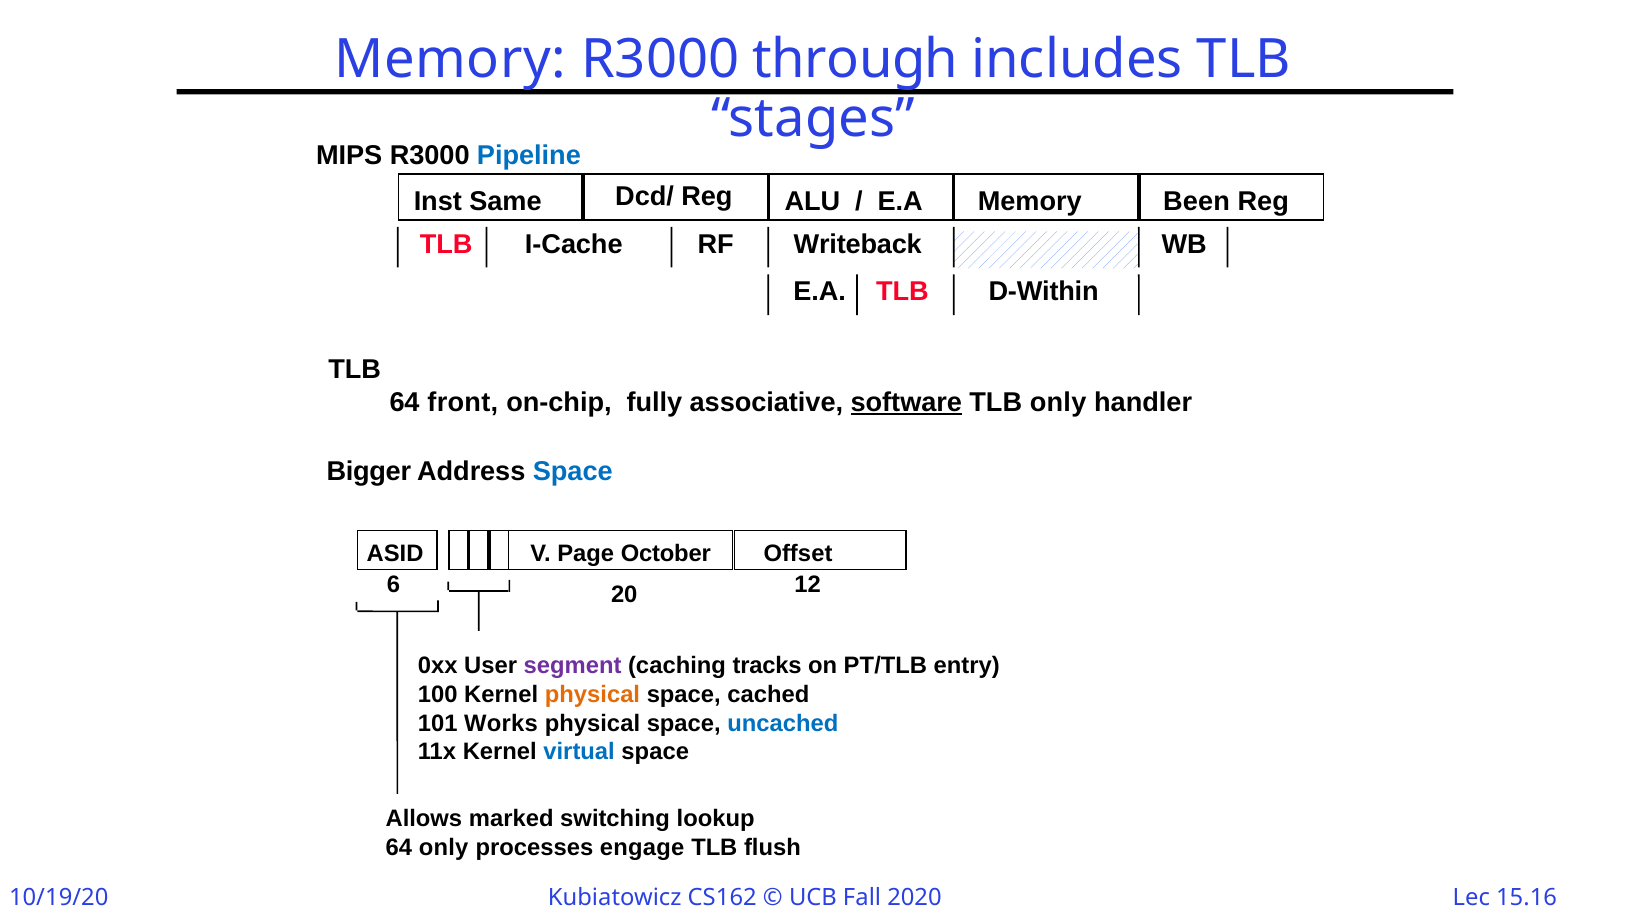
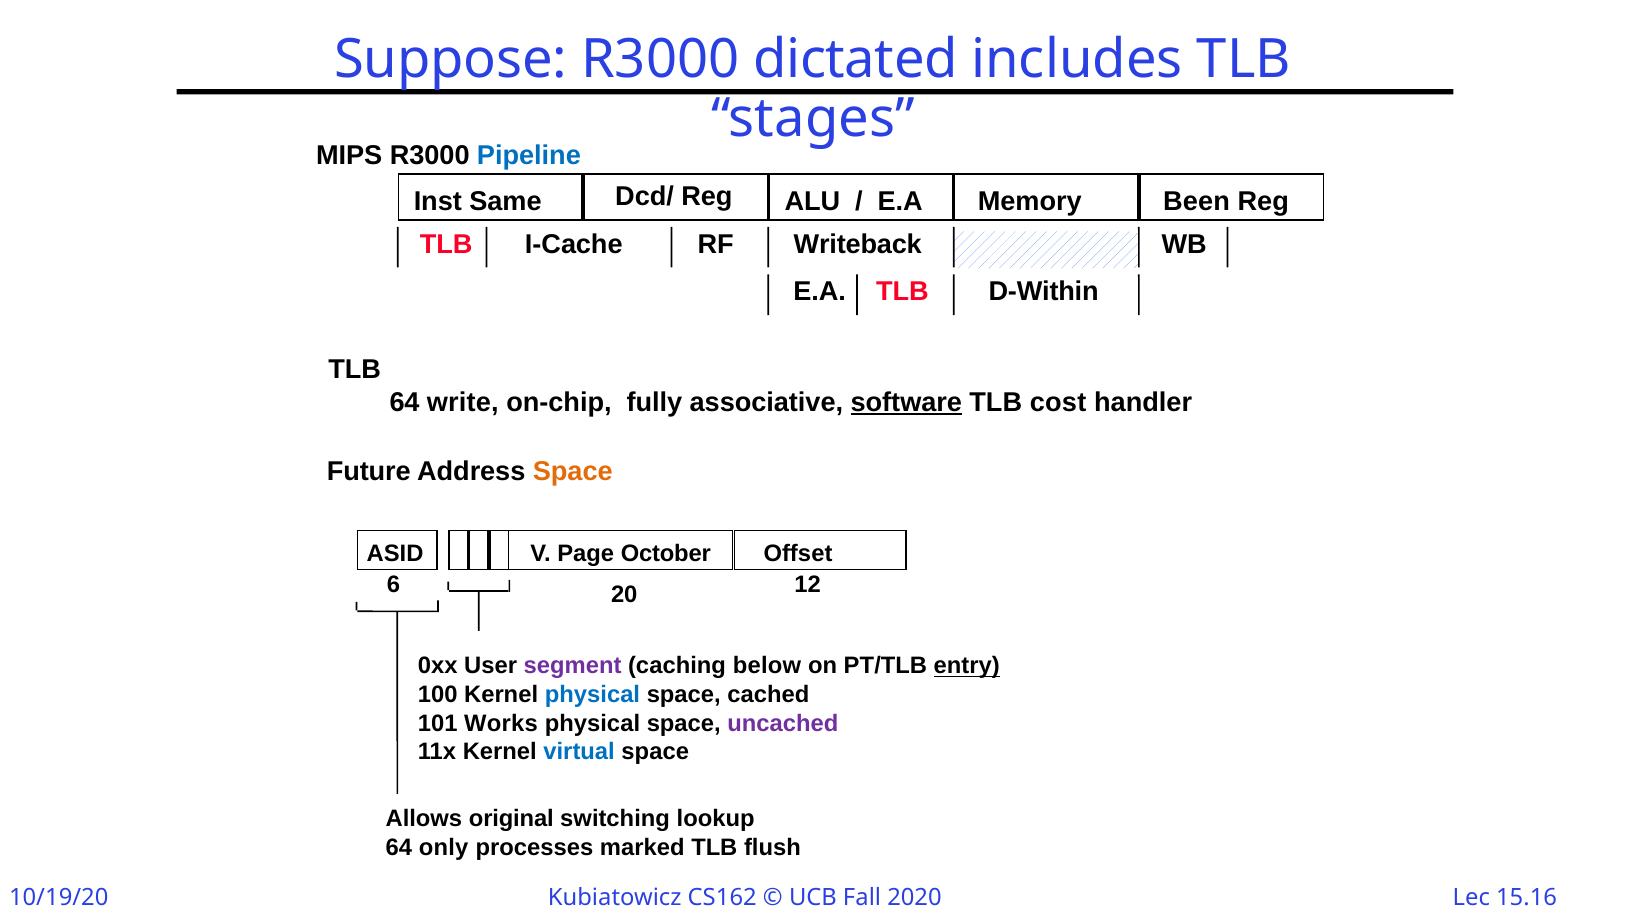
Memory: Memory -> Suppose (451, 60)
through: through -> dictated (856, 60)
front: front -> write (463, 402)
TLB only: only -> cost (1058, 402)
Bigger: Bigger -> Future (369, 472)
Space colour: blue -> orange (573, 472)
tracks: tracks -> below (767, 666)
entry underline: none -> present (967, 666)
physical colour: orange -> blue (592, 695)
uncached colour: blue -> purple (783, 723)
marked: marked -> original (511, 819)
engage: engage -> marked (642, 847)
